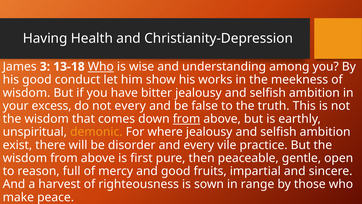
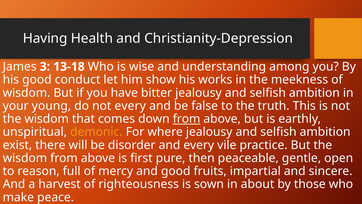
Who underline: present -> none (101, 67)
excess: excess -> young (51, 106)
range: range -> about (258, 184)
